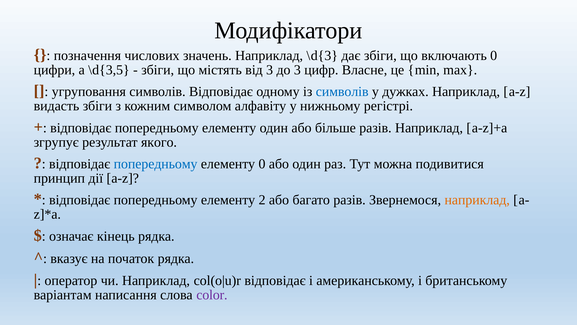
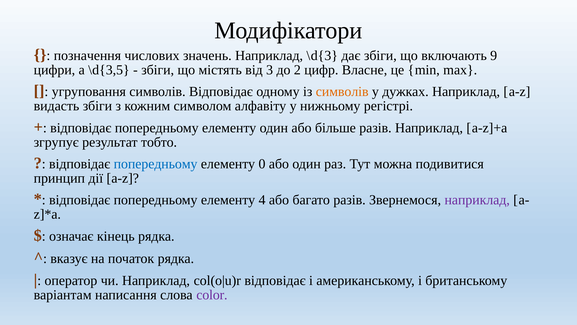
включають 0: 0 -> 9 (494, 56)
до 3: 3 -> 2 (297, 70)
символів colour: blue -> orange (342, 92)
якого: якого -> тобто (159, 142)
2: 2 -> 4 (262, 200)
наприклад colour: orange -> purple (477, 200)
